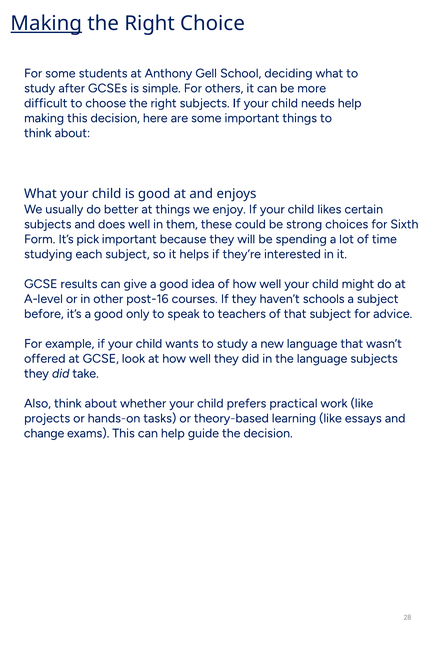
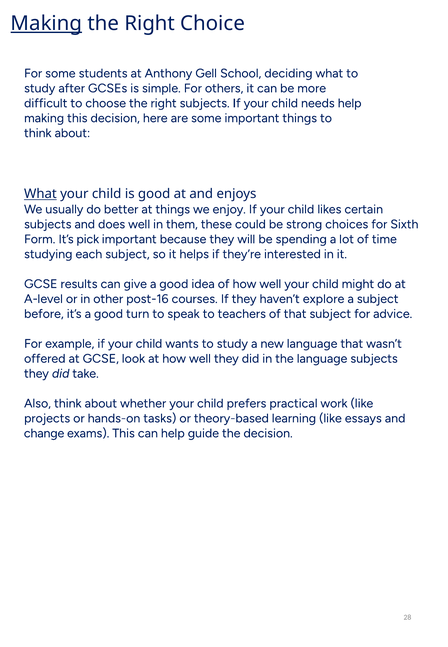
What underline: none -> present (40, 194)
schools: schools -> explore (324, 299)
only: only -> turn (138, 314)
